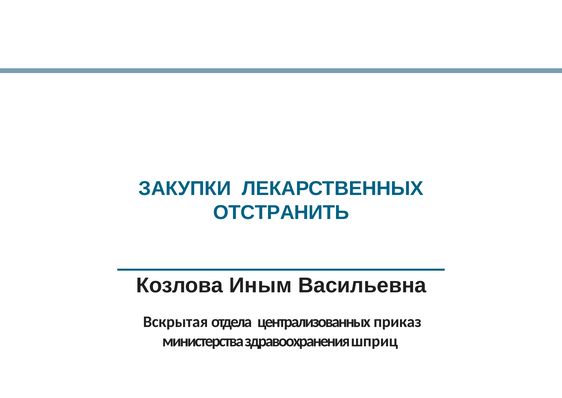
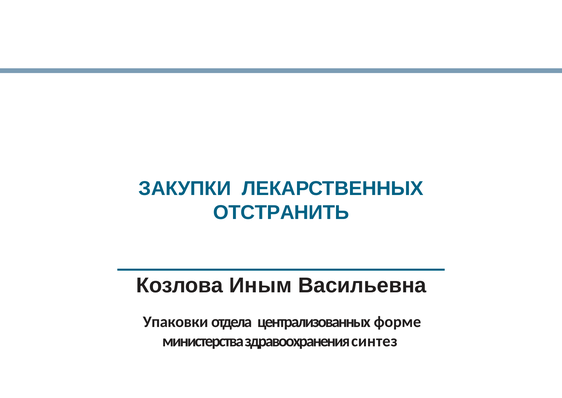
Вскрытая: Вскрытая -> Упаковки (176, 322)
приказ: приказ -> форме (397, 322)
шприц: шприц -> синтез (374, 341)
